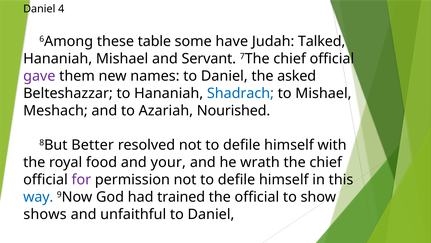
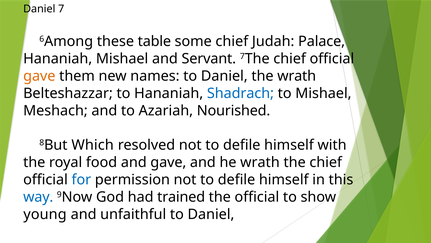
4: 4 -> 7 (61, 9)
some have: have -> chief (232, 41)
Talked: Talked -> Palace (322, 41)
gave colour: purple -> orange (39, 76)
the asked: asked -> wrath (297, 76)
Better: Better -> Which (93, 145)
and your: your -> gave (168, 162)
for colour: purple -> blue (81, 179)
shows: shows -> young (45, 214)
